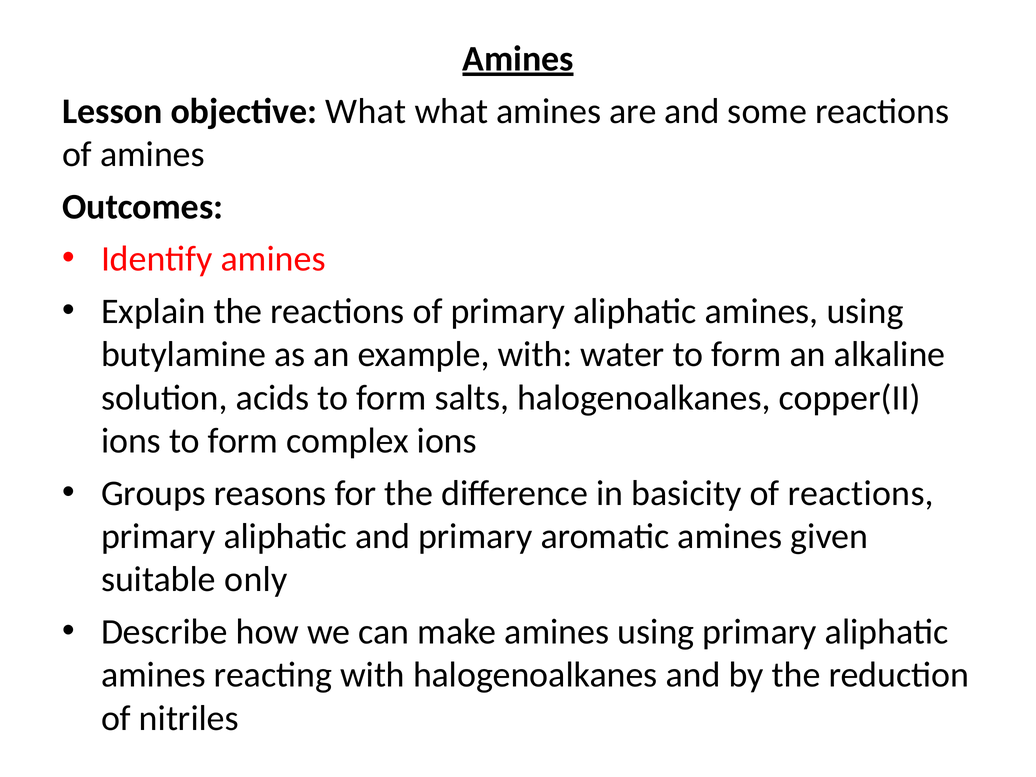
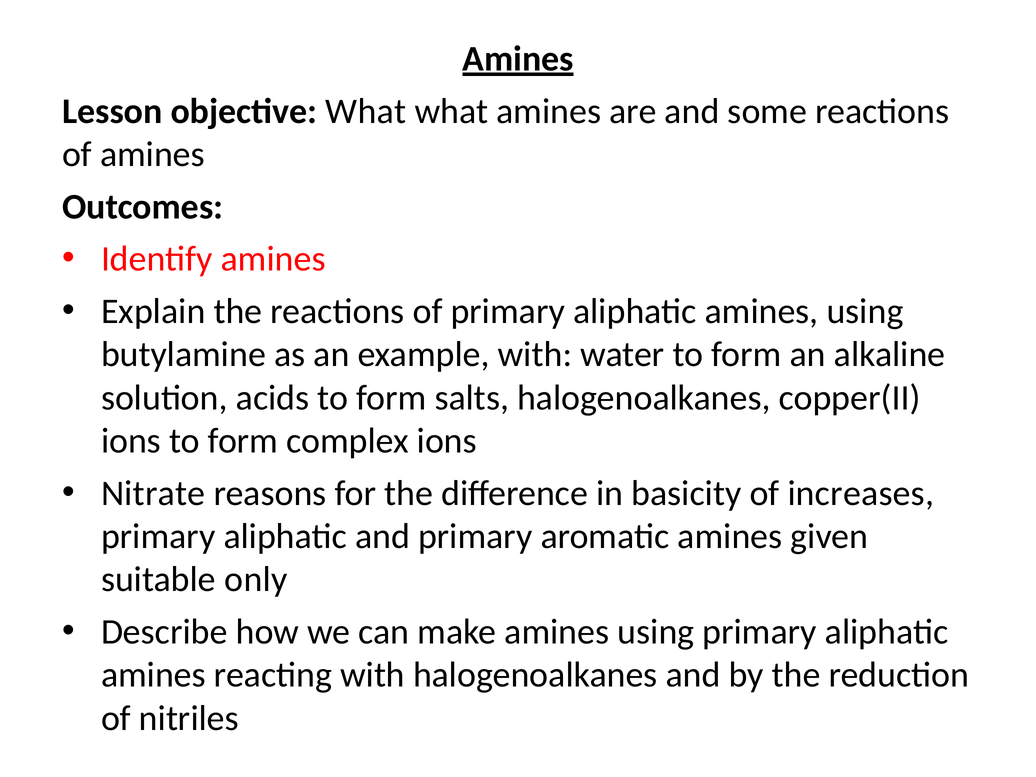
Groups: Groups -> Nitrate (153, 493)
of reactions: reactions -> increases (861, 493)
